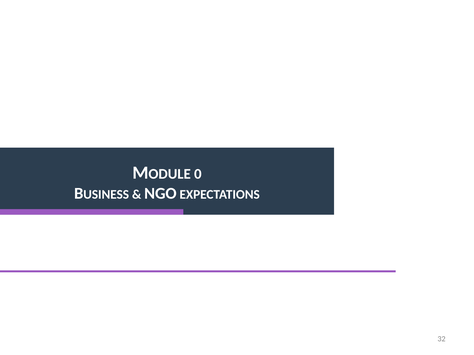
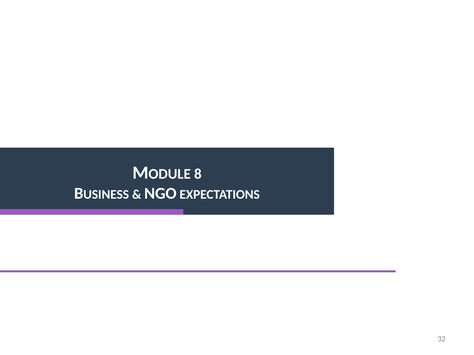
0: 0 -> 8 (198, 174)
